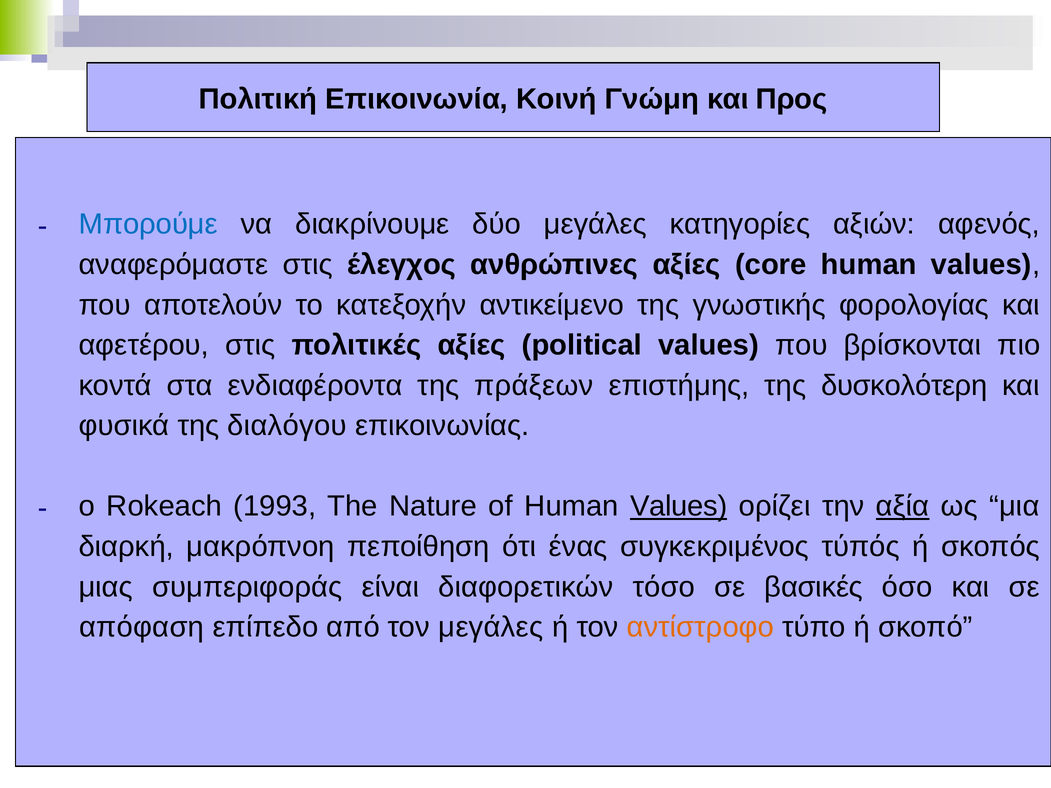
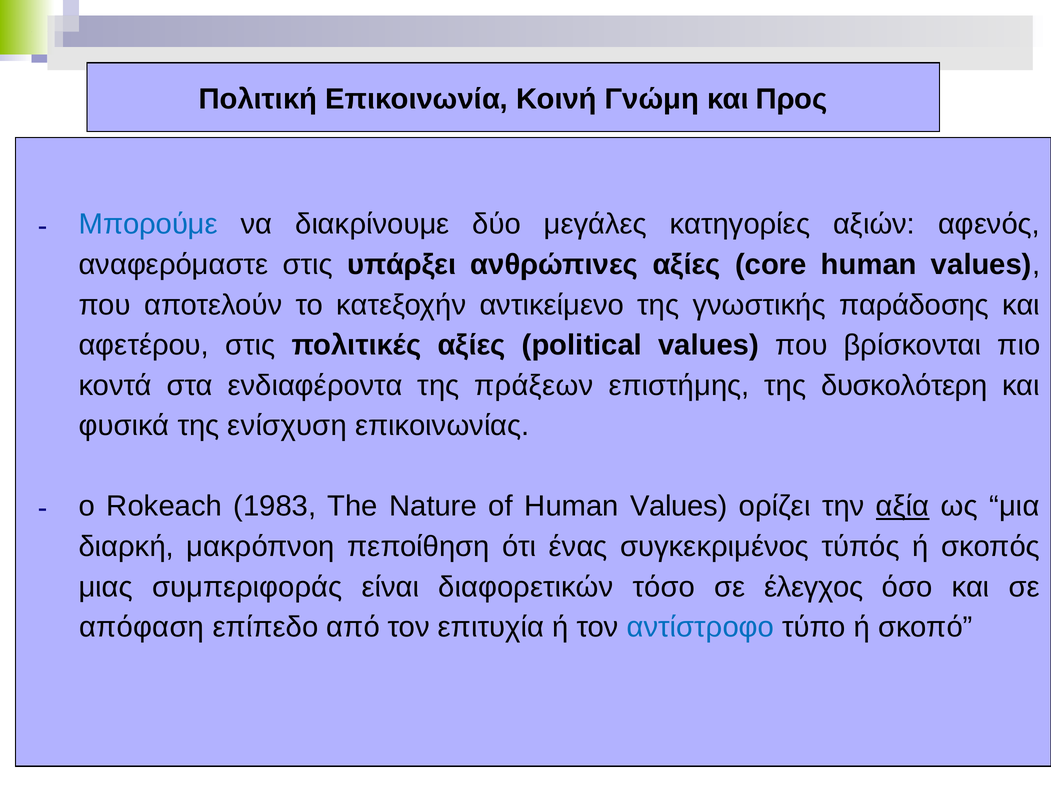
έλεγχος: έλεγχος -> υπάρξει (402, 265)
φορολογίας: φορολογίας -> παράδοσης (914, 305)
διαλόγου: διαλόγου -> ενίσχυση (287, 426)
1993: 1993 -> 1983 (275, 507)
Values underline: present -> none (679, 507)
βασικές: βασικές -> έλεγχος (814, 587)
τον μεγάλες: μεγάλες -> επιτυχία (491, 627)
αντίστροφο colour: orange -> blue (700, 627)
